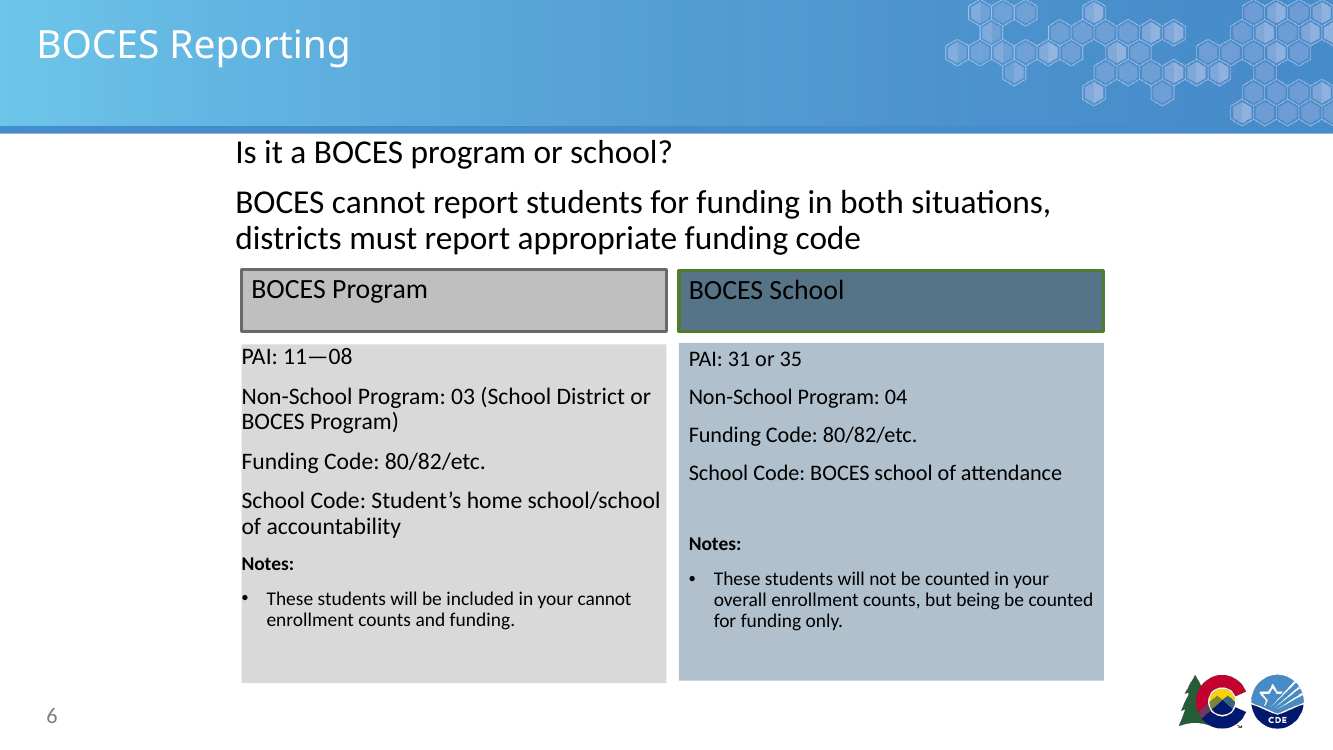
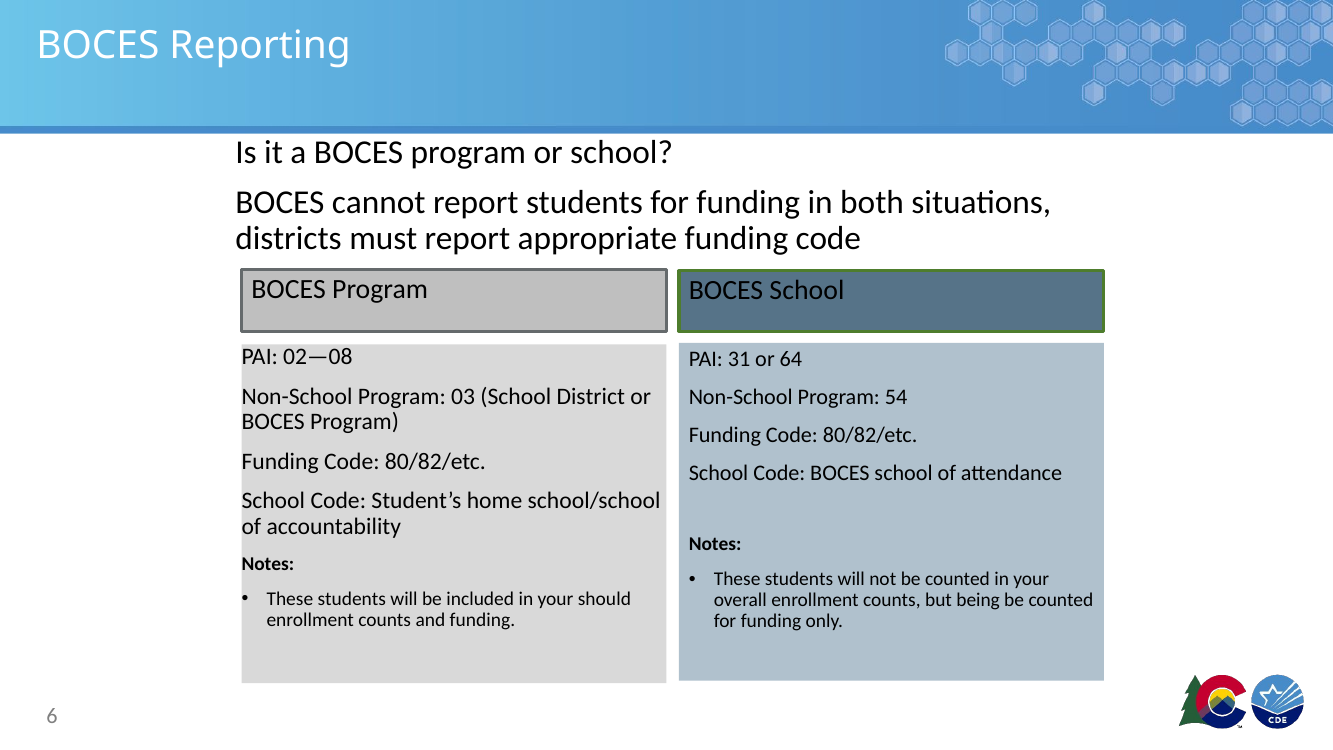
11—08: 11—08 -> 02—08 (318, 357)
35: 35 -> 64 (791, 359)
04: 04 -> 54 (896, 397)
your cannot: cannot -> should (604, 598)
